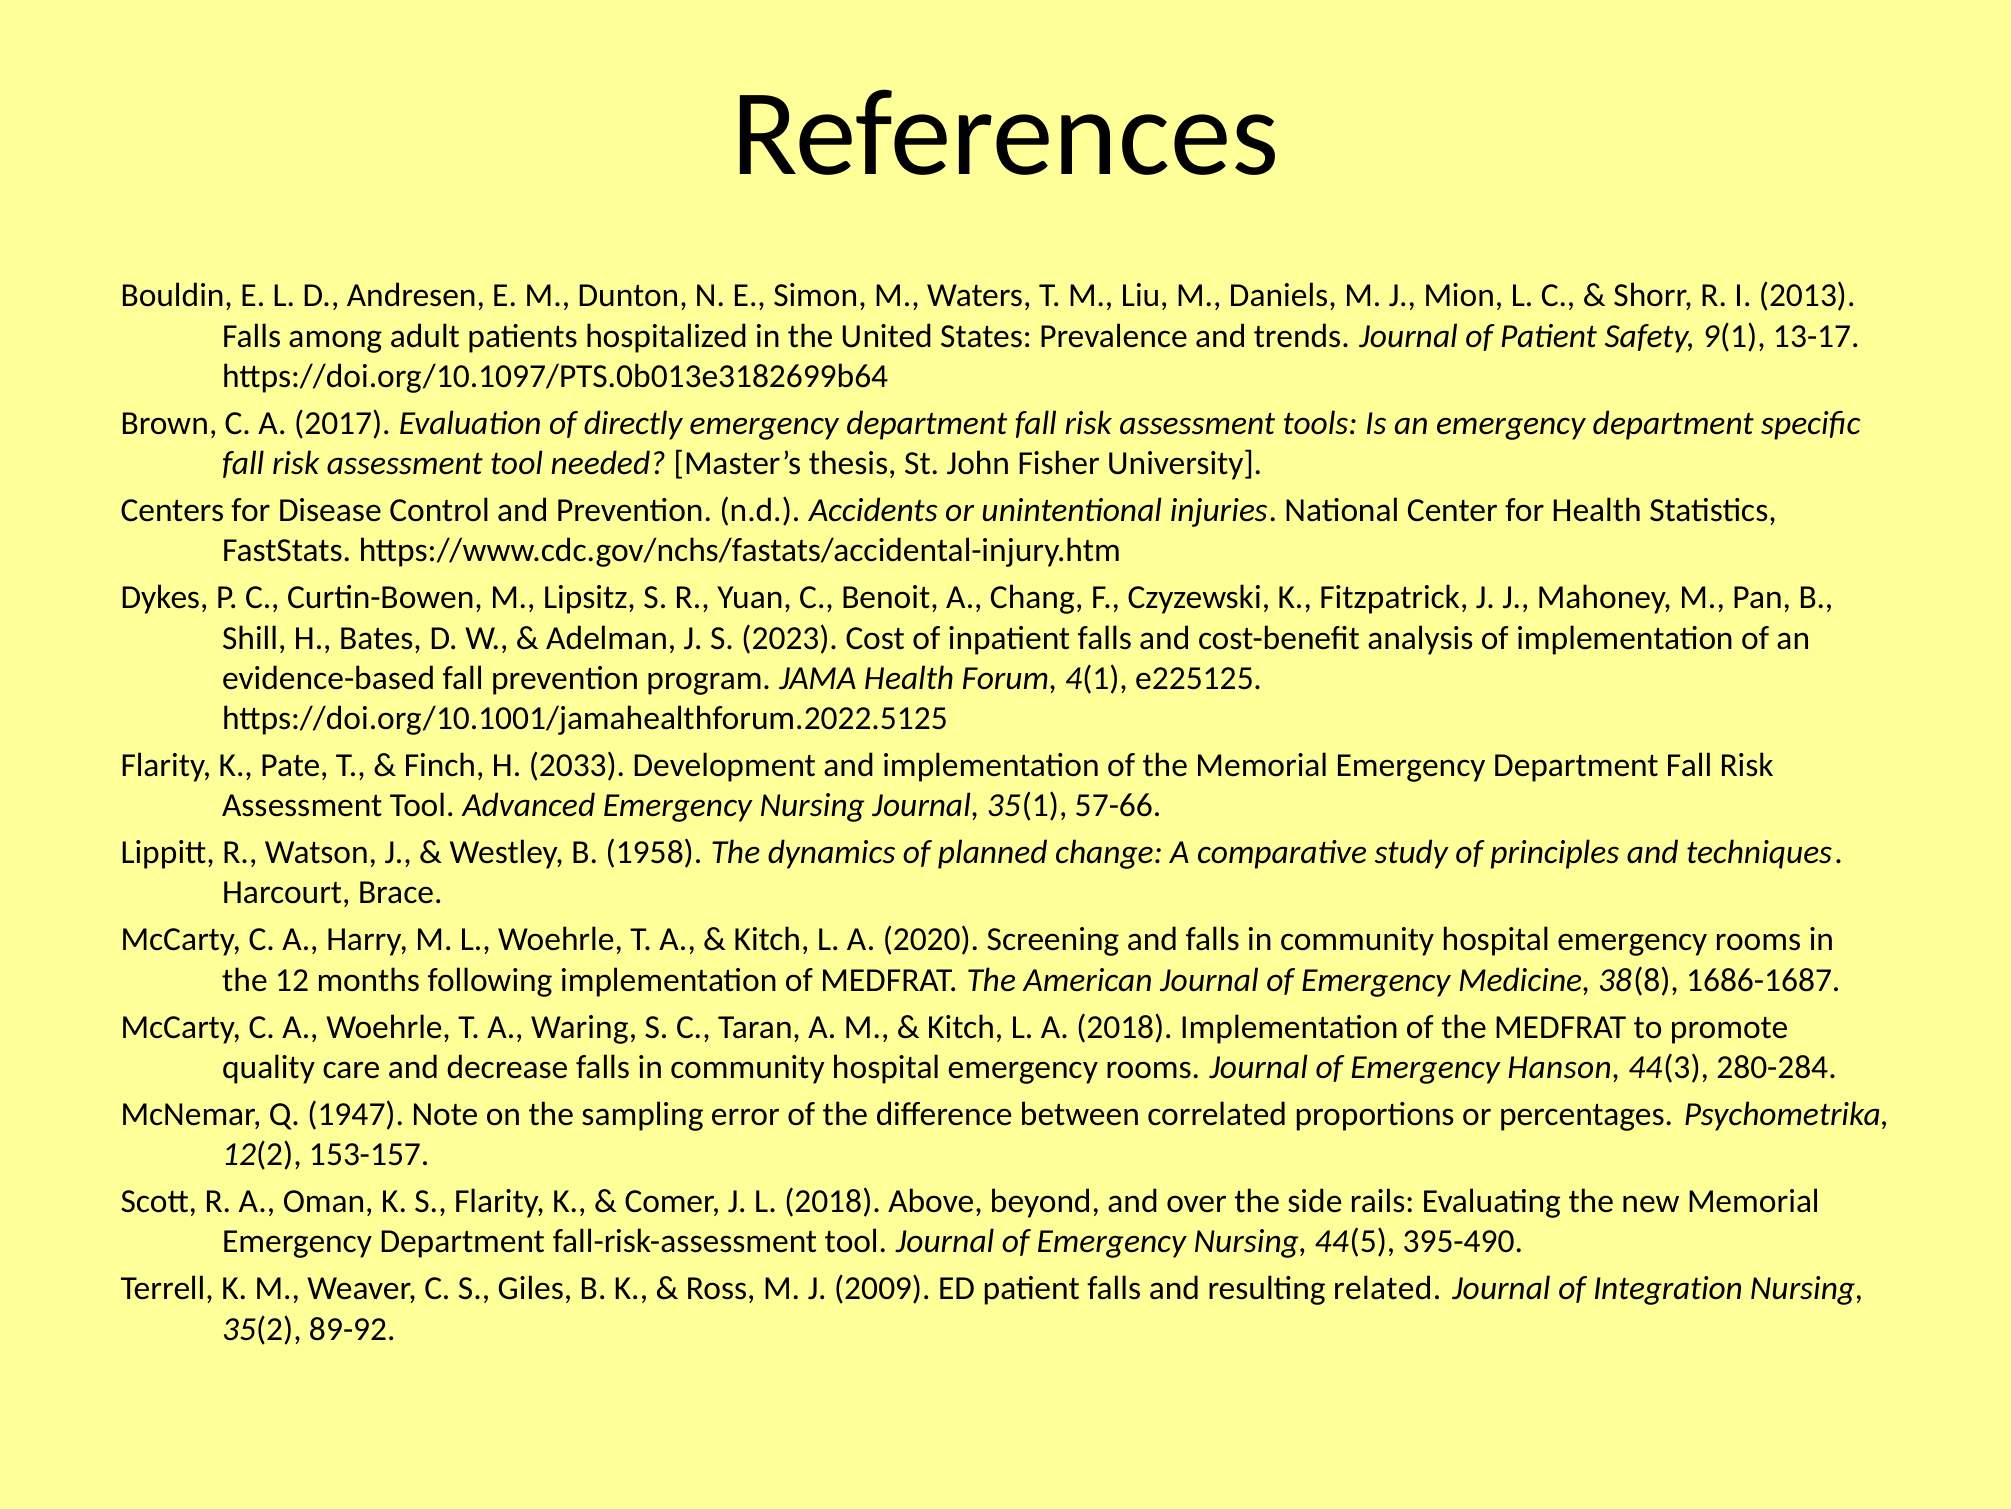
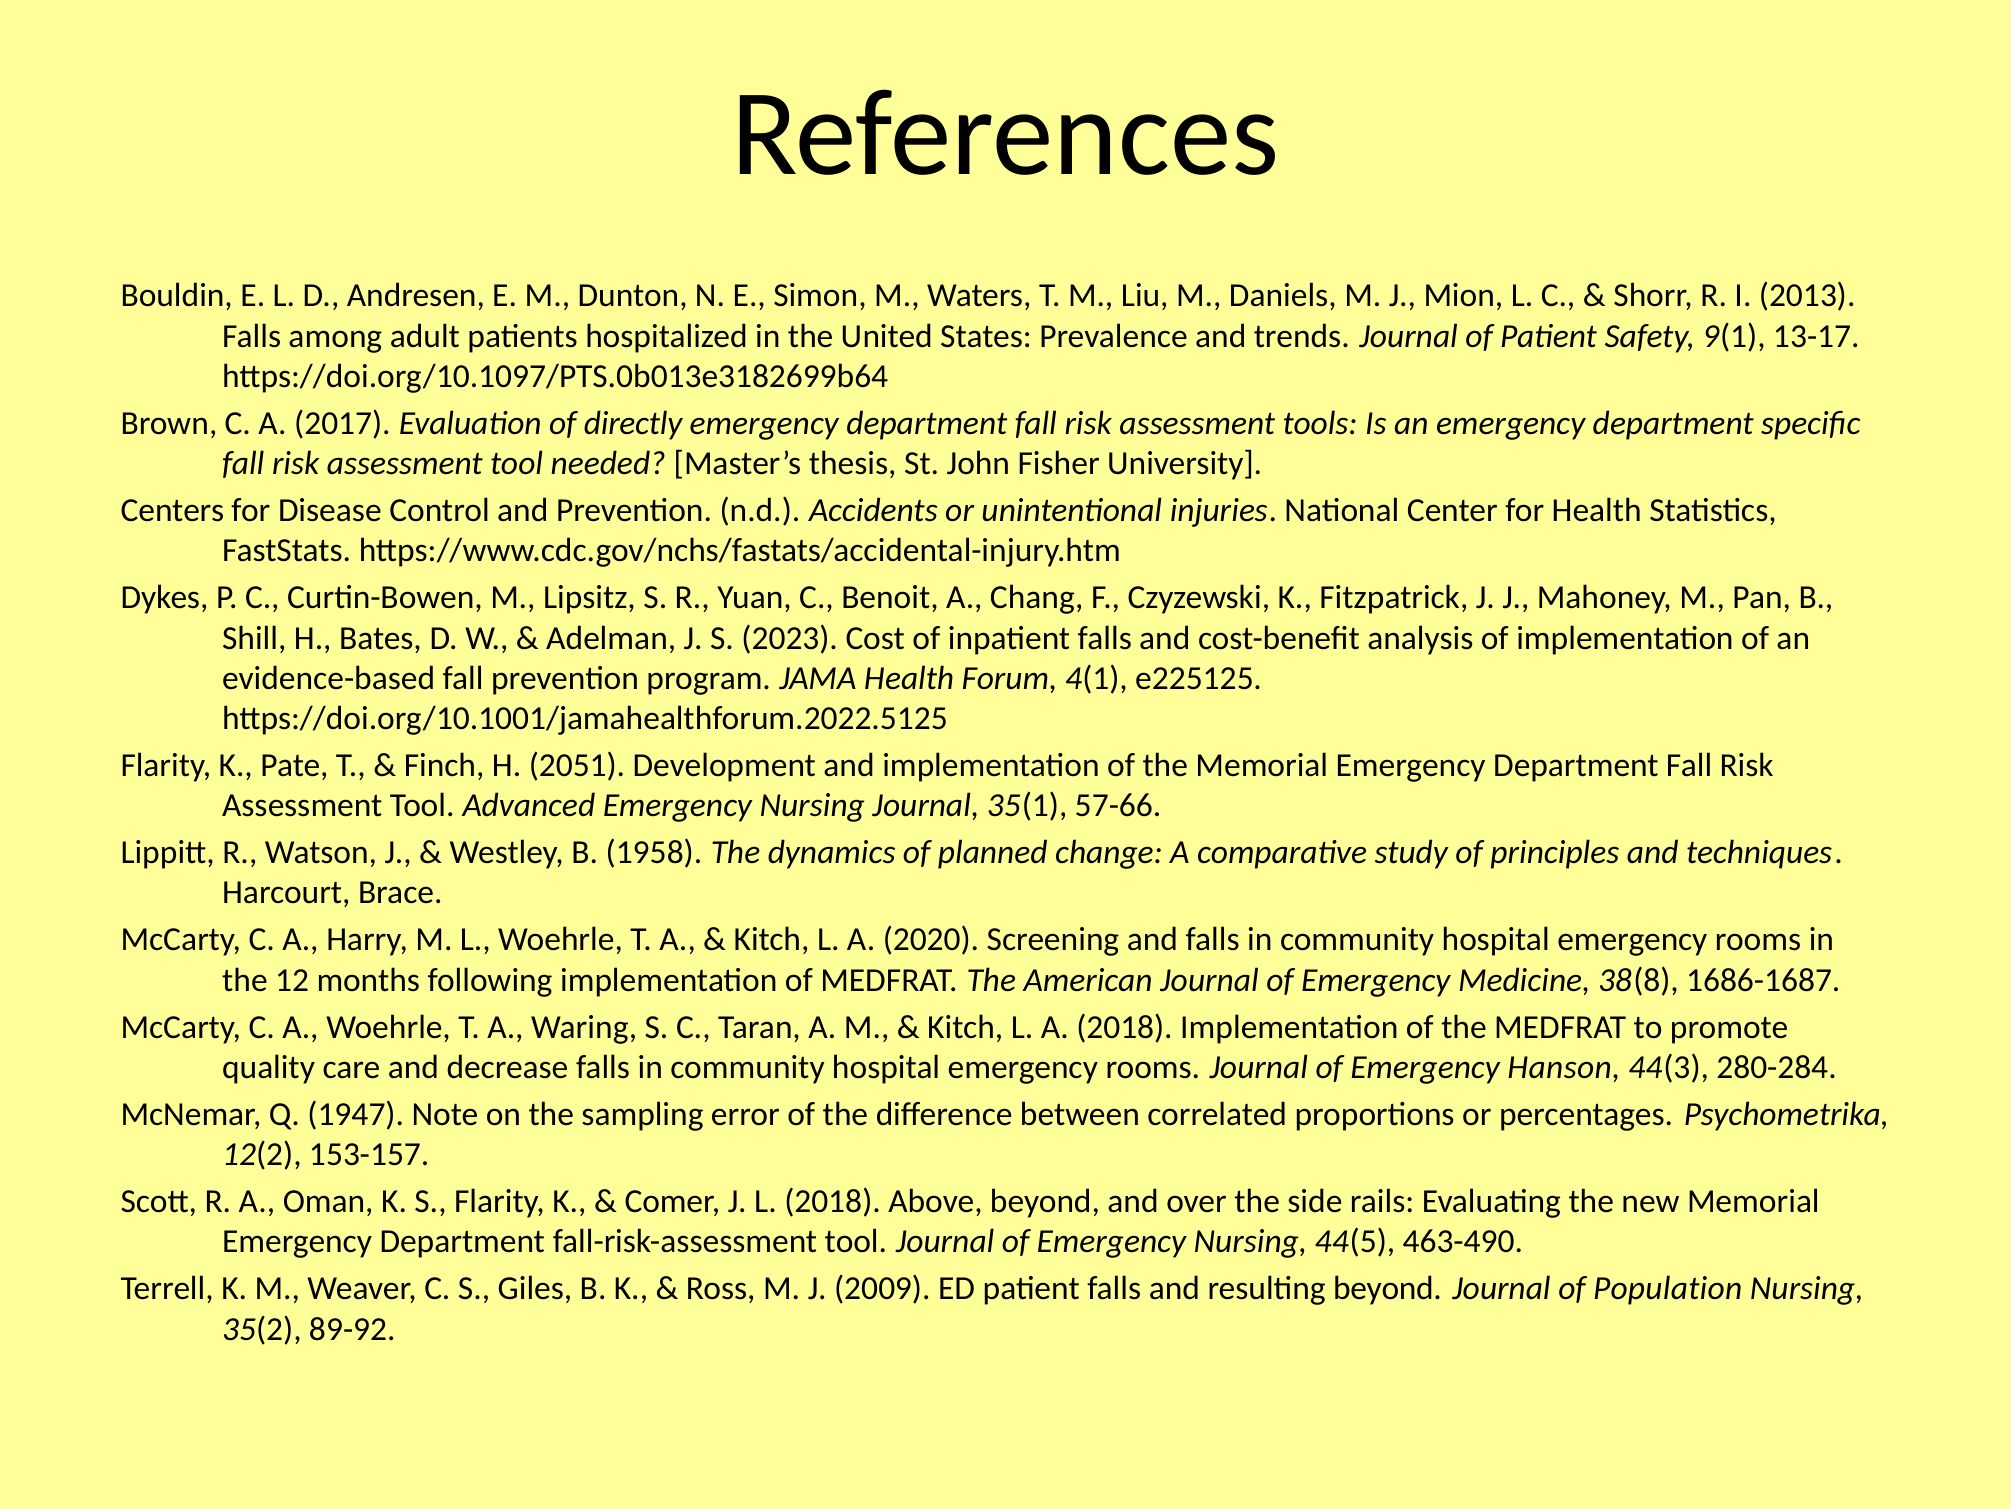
2033: 2033 -> 2051 (577, 765)
395-490: 395-490 -> 463-490 (1463, 1241)
resulting related: related -> beyond (1387, 1288)
Integration: Integration -> Population (1668, 1288)
